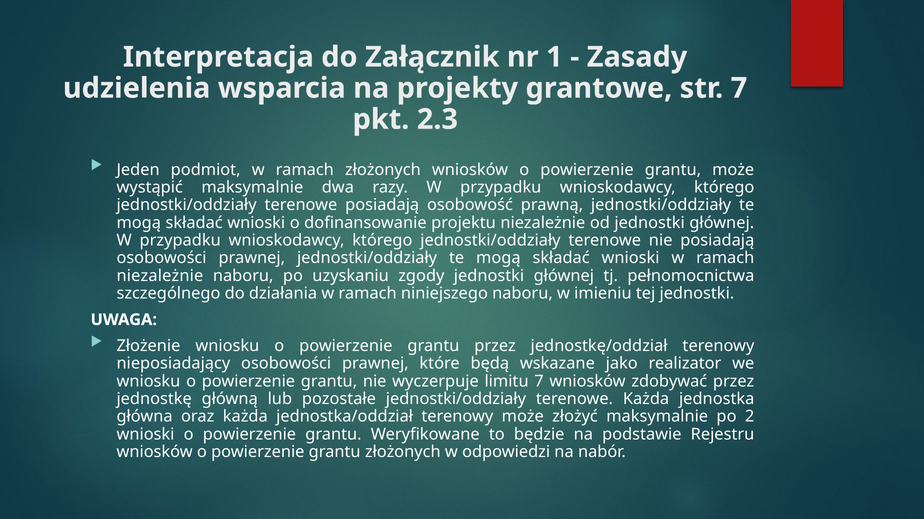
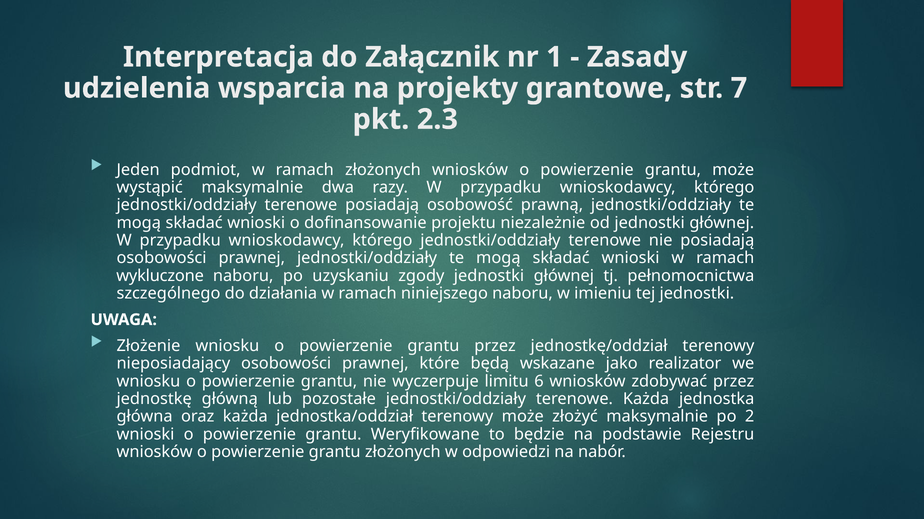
niezależnie: niezależnie -> wykluczone (160, 276)
limitu 7: 7 -> 6 (539, 382)
